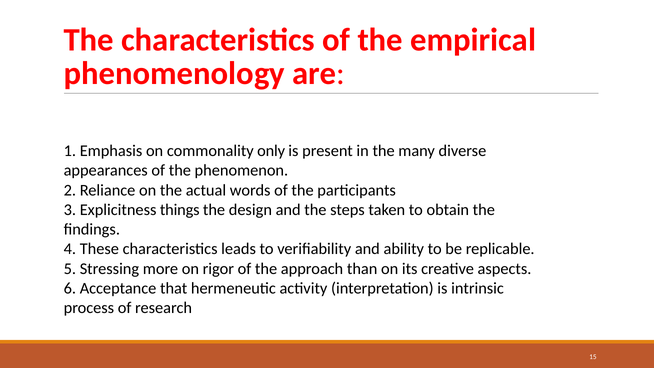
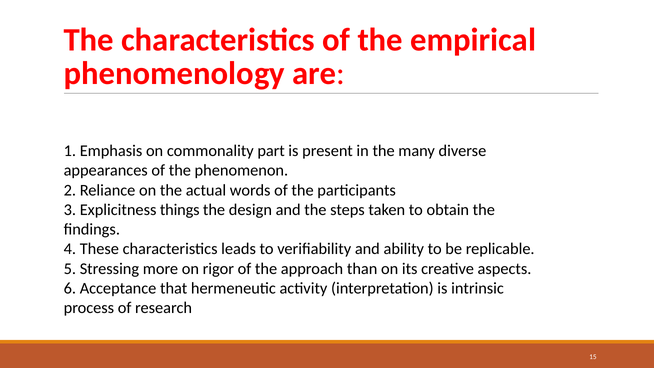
only: only -> part (271, 151)
